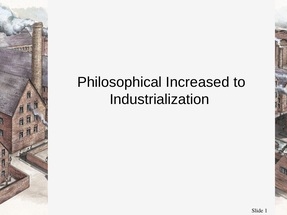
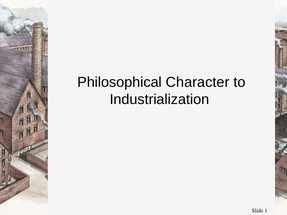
Increased: Increased -> Character (198, 82)
